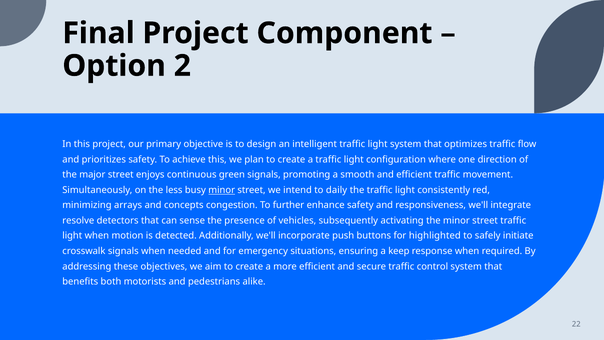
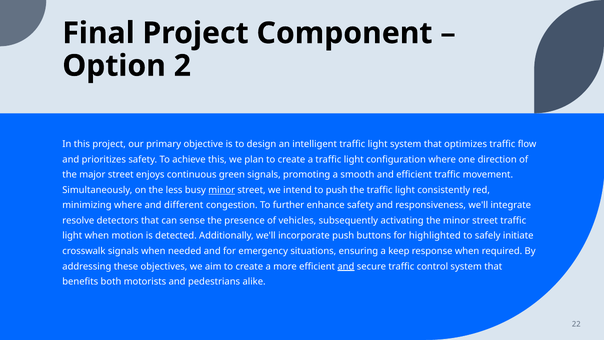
to daily: daily -> push (337, 190)
minimizing arrays: arrays -> where (128, 205)
concepts: concepts -> different (184, 205)
and underline: none -> present (346, 266)
